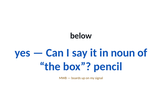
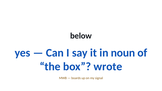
pencil: pencil -> wrote (108, 67)
